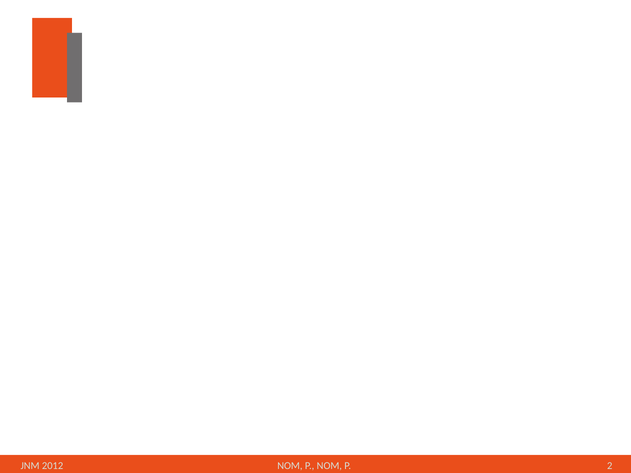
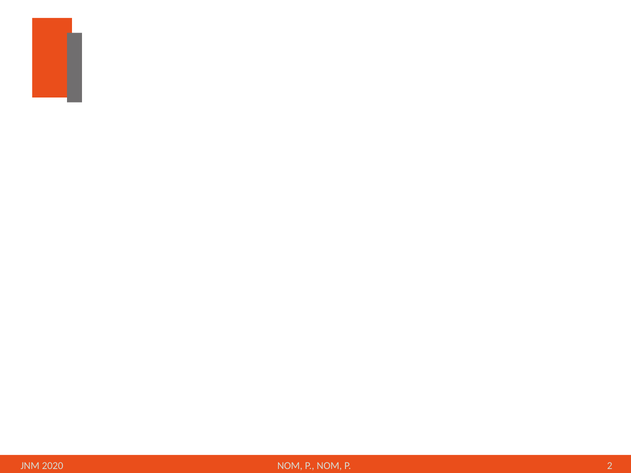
2012: 2012 -> 2020 (53, 466)
